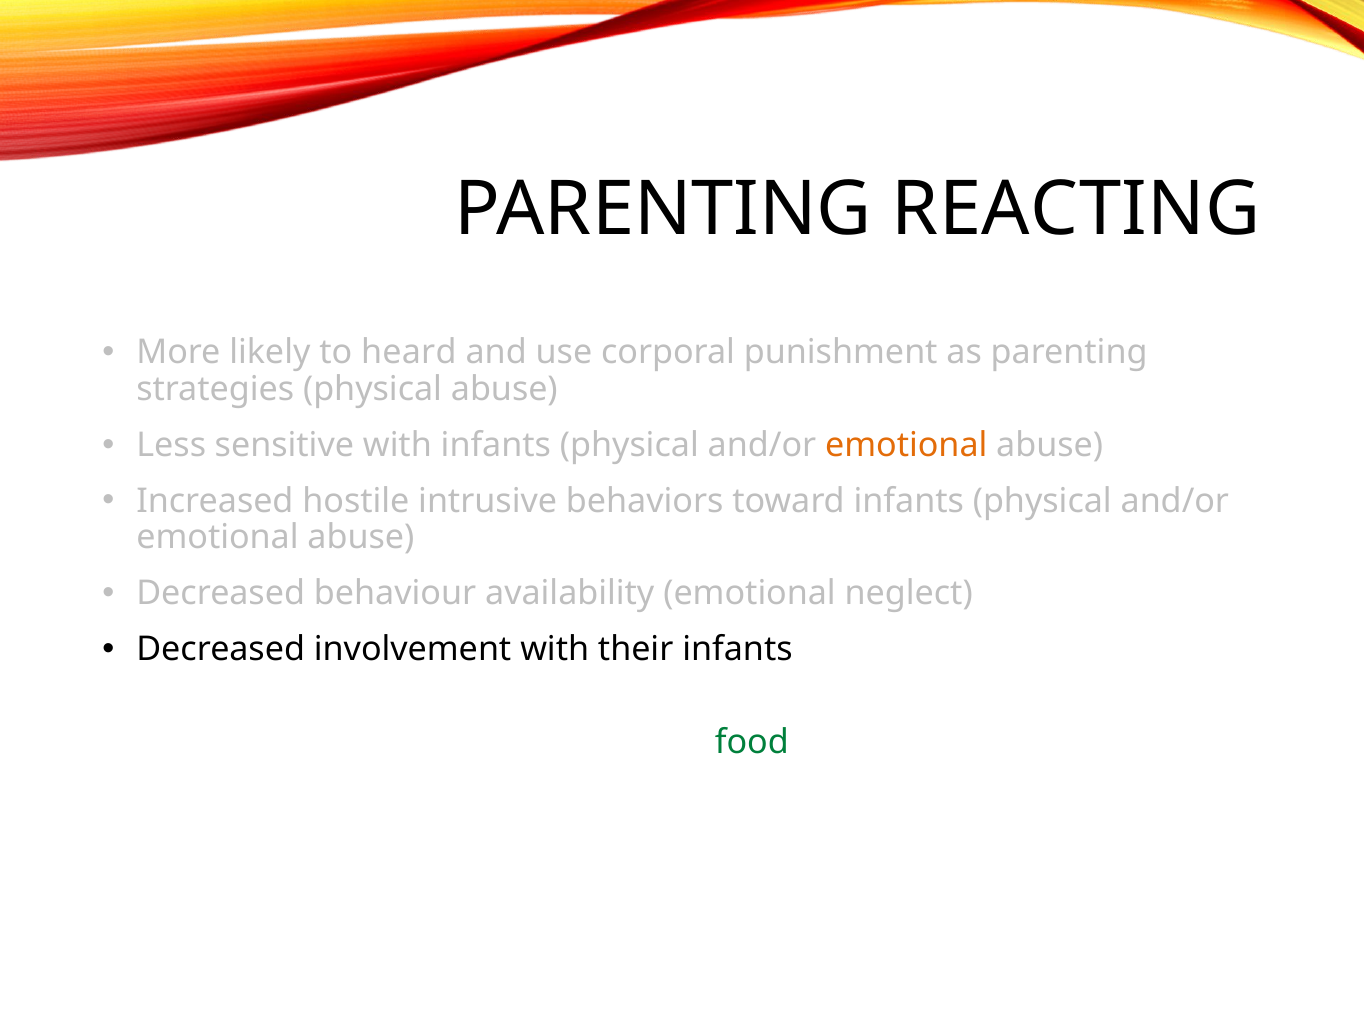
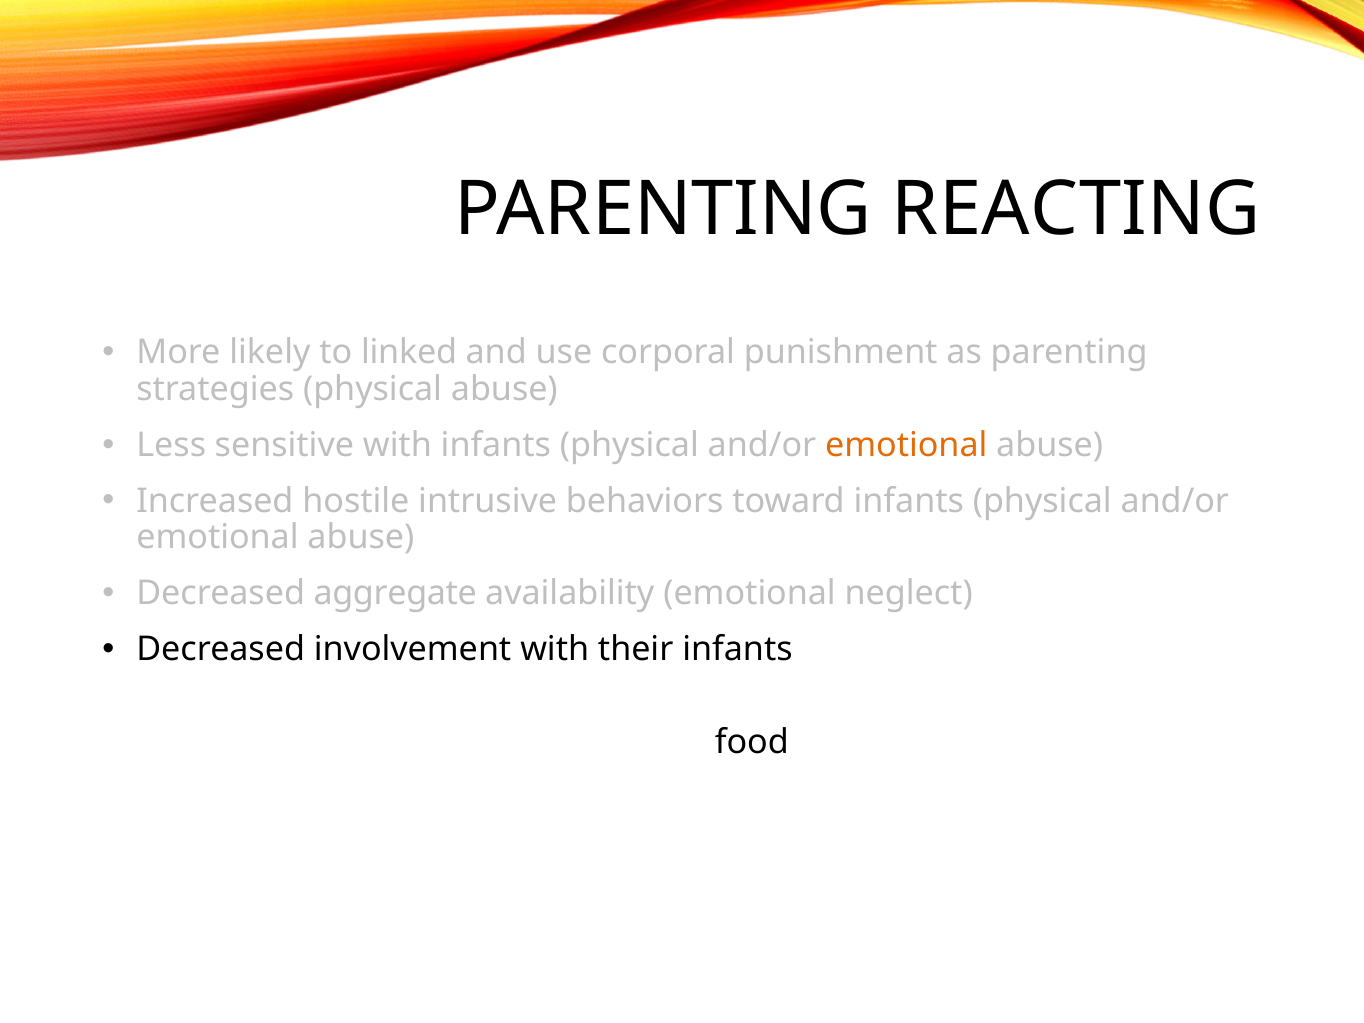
heard: heard -> linked (409, 352)
Decreased behaviour: behaviour -> aggregate (395, 593)
food colour: green -> black (752, 742)
